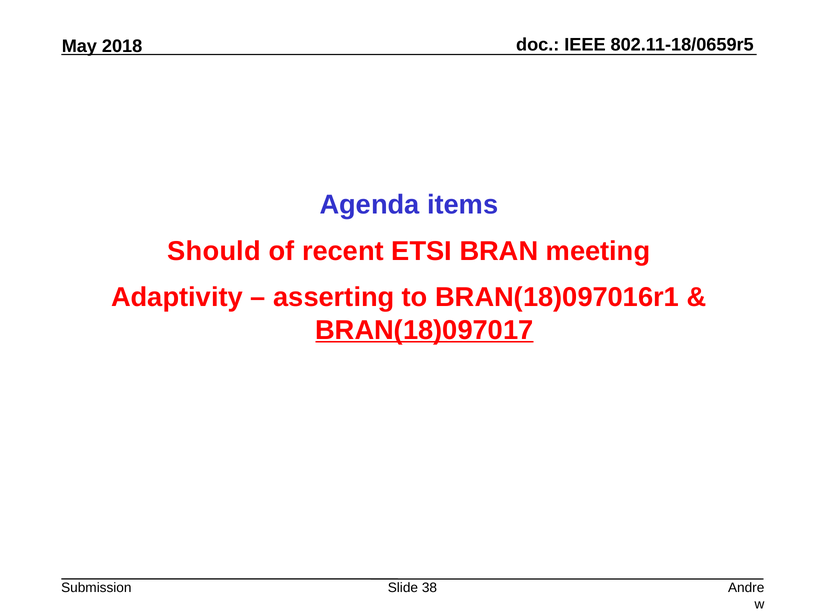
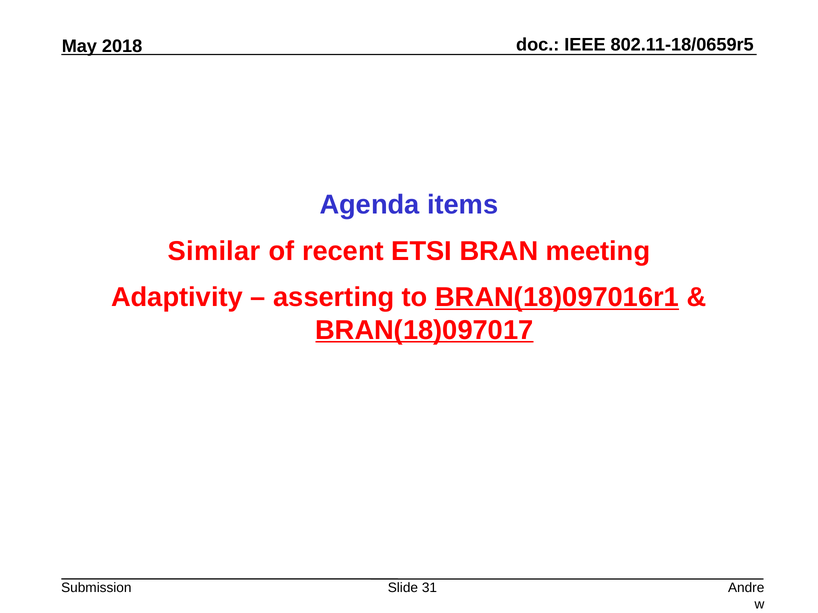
Should: Should -> Similar (214, 251)
BRAN(18)097016r1 underline: none -> present (557, 298)
38: 38 -> 31 (429, 588)
